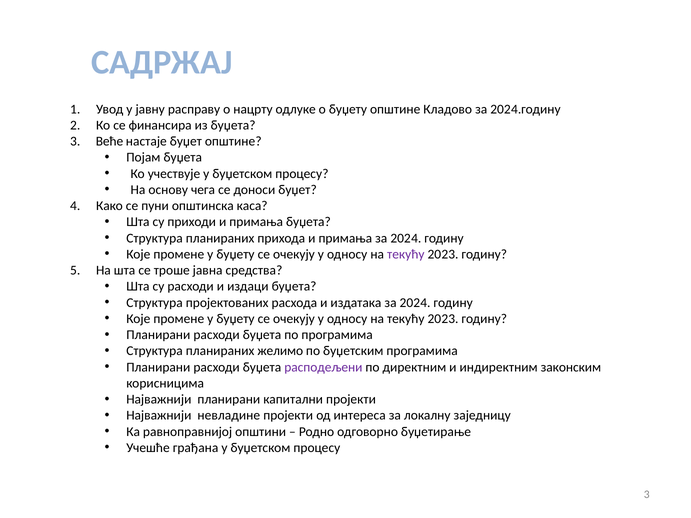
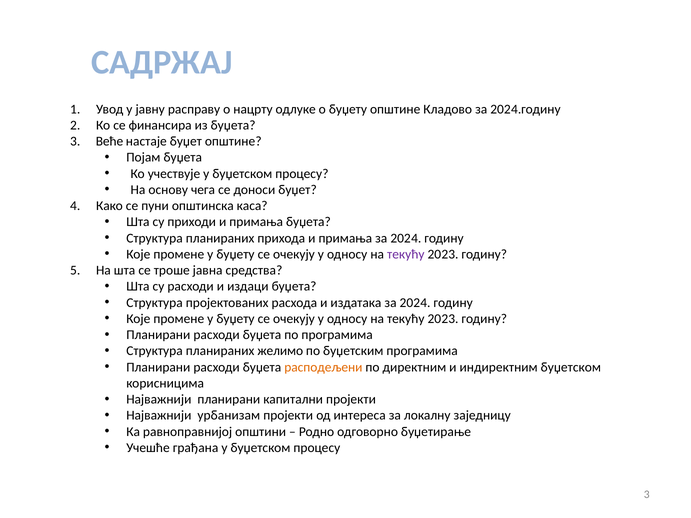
расподељени colour: purple -> orange (323, 367)
индиректним законским: законским -> буџетском (571, 367)
невладине: невладине -> урбанизам (229, 416)
